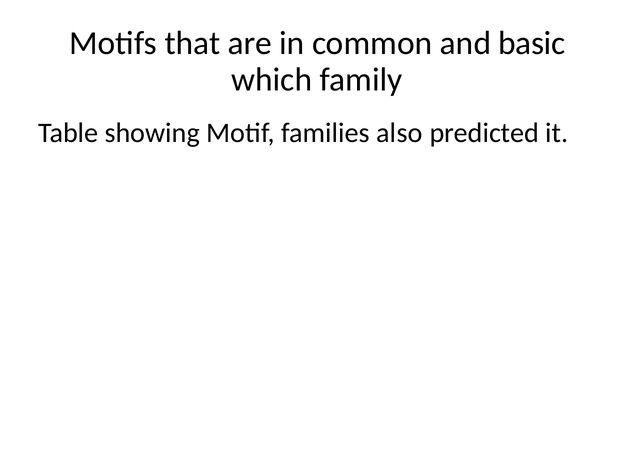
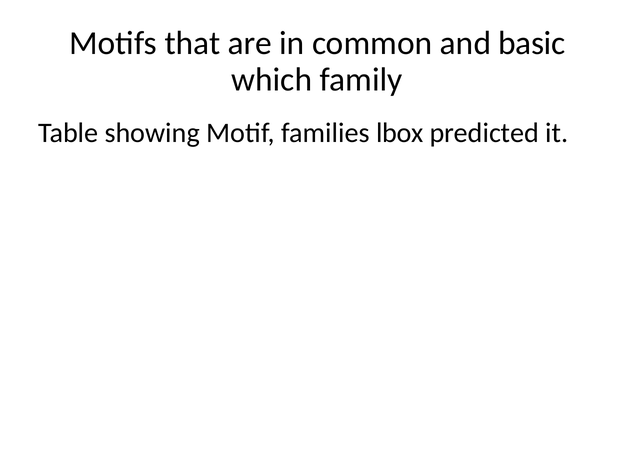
also: also -> lbox (400, 133)
